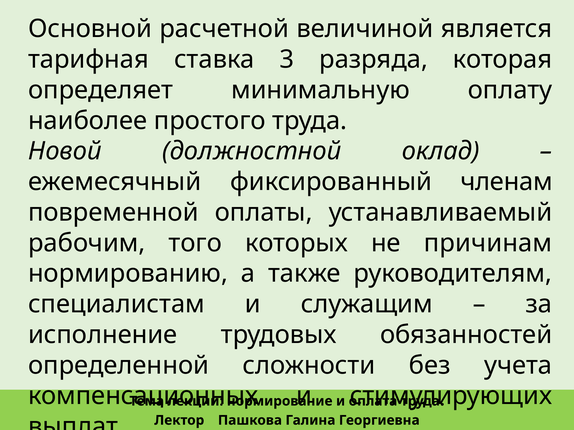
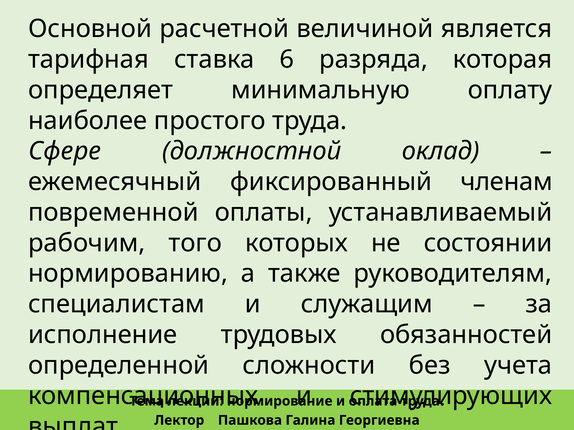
3: 3 -> 6 (287, 59)
Новой: Новой -> Сфере (65, 151)
причинам: причинам -> состоянии (488, 243)
